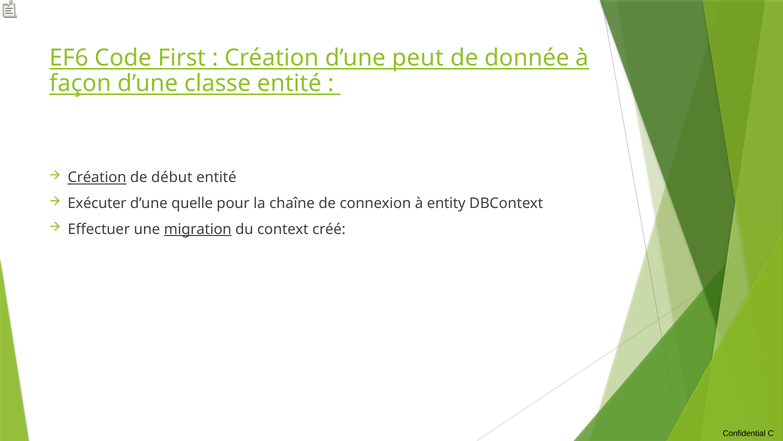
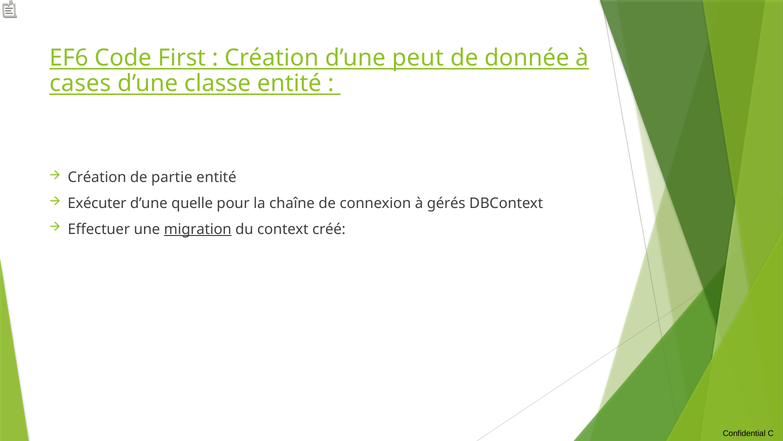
façon: façon -> cases (80, 83)
Création underline: present -> none (97, 177)
début: début -> partie (172, 177)
entity: entity -> gérés (446, 203)
